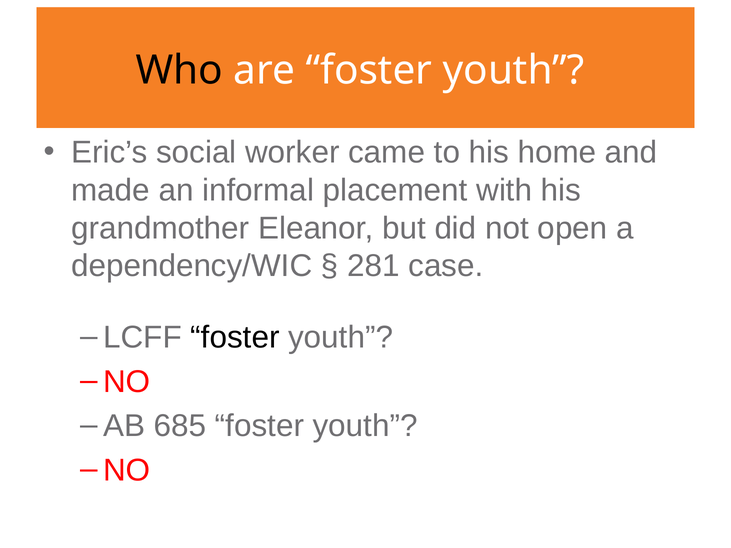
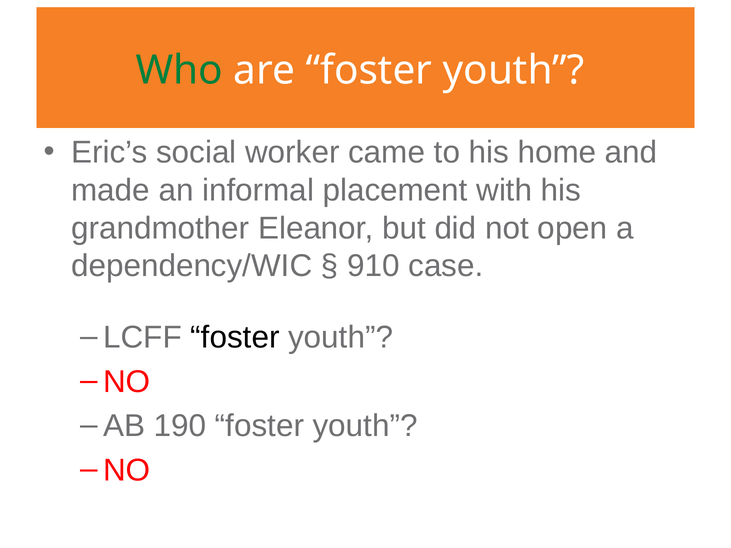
Who colour: black -> green (179, 70)
281: 281 -> 910 (373, 266)
685: 685 -> 190 (180, 426)
